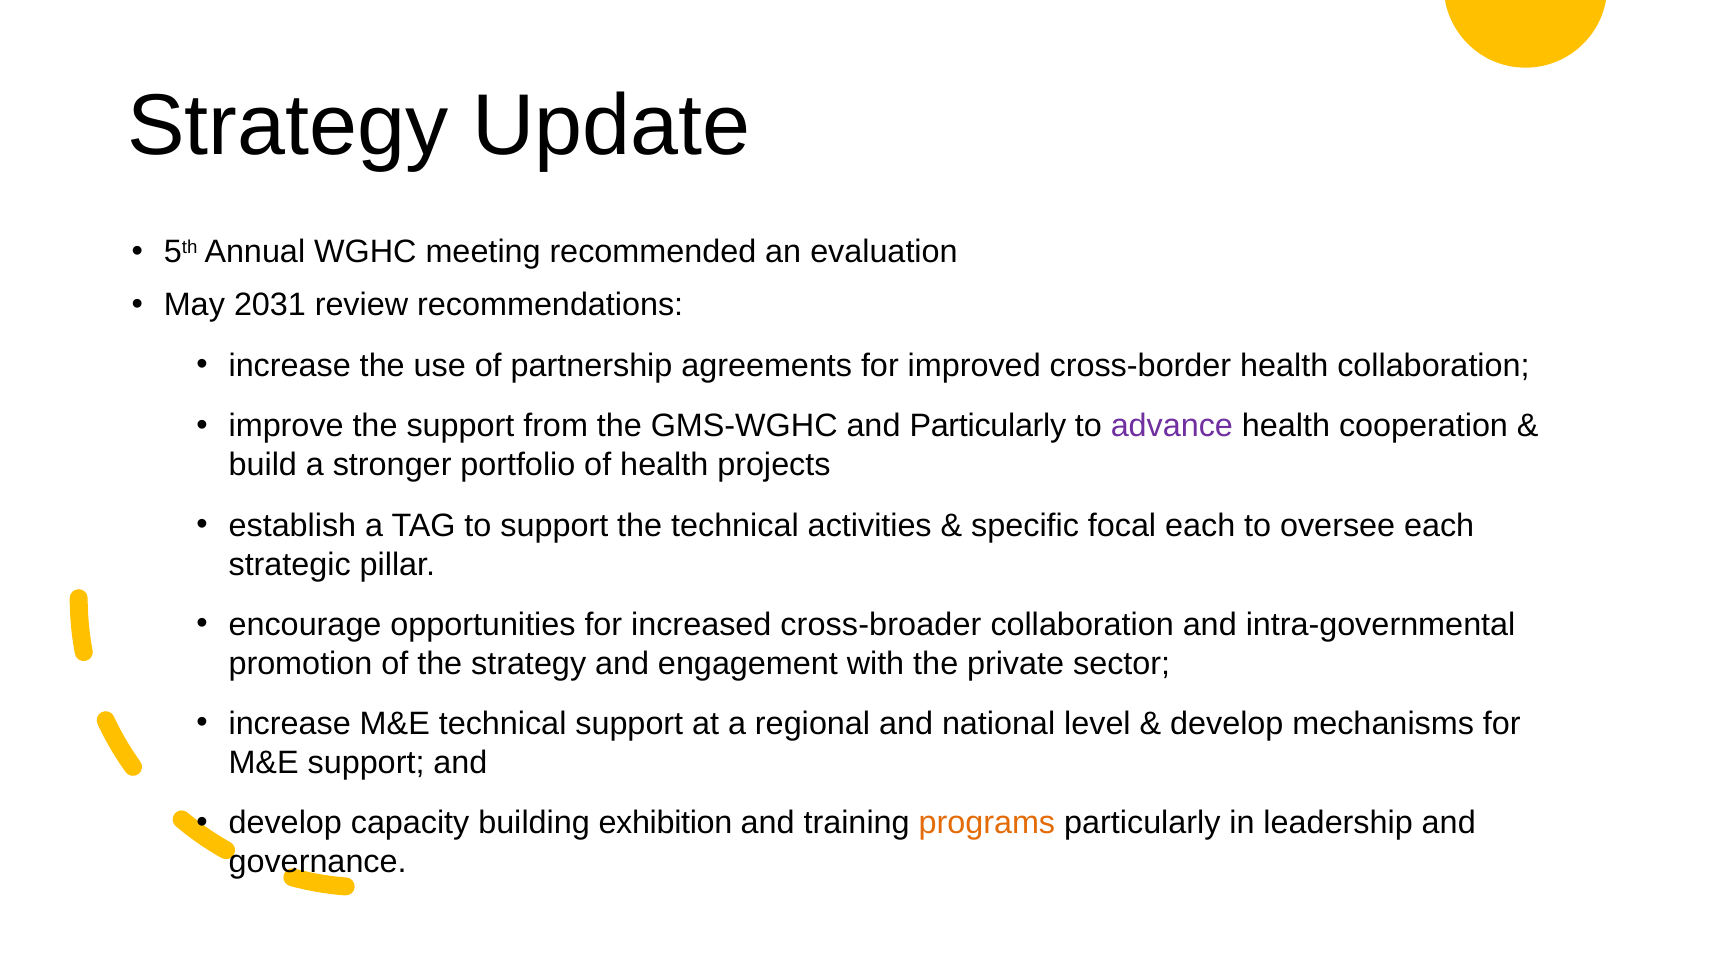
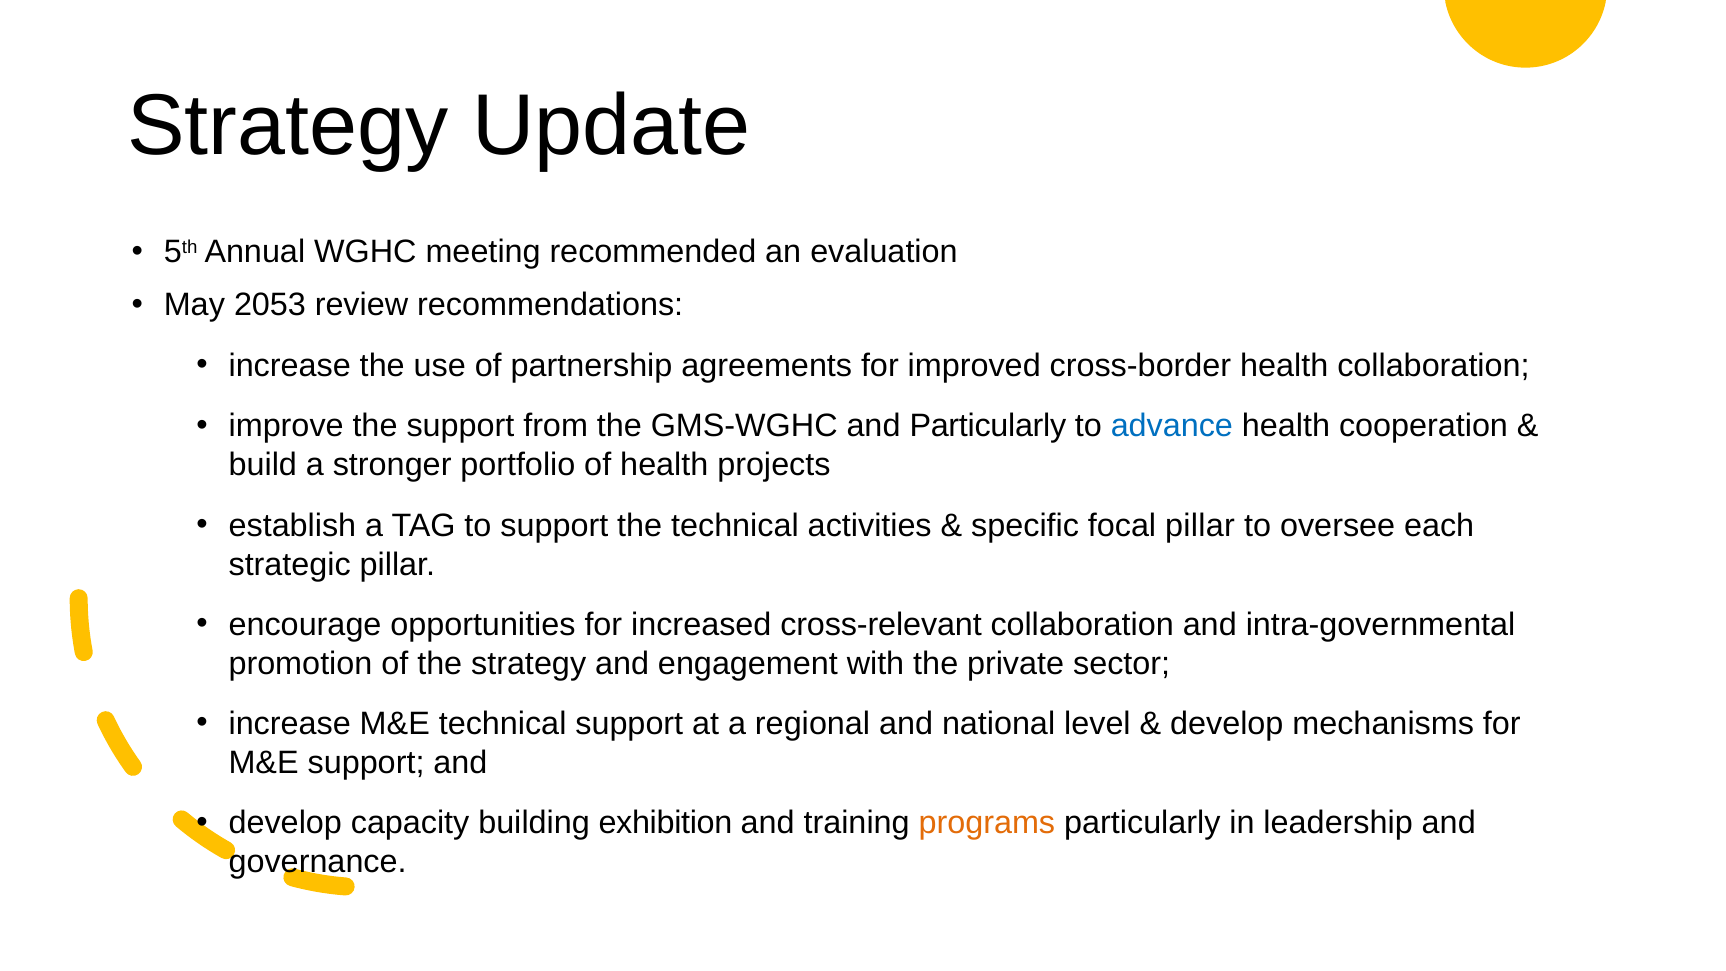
2031: 2031 -> 2053 (270, 305)
advance colour: purple -> blue (1172, 426)
focal each: each -> pillar (1200, 525)
cross-broader: cross-broader -> cross-relevant (881, 625)
